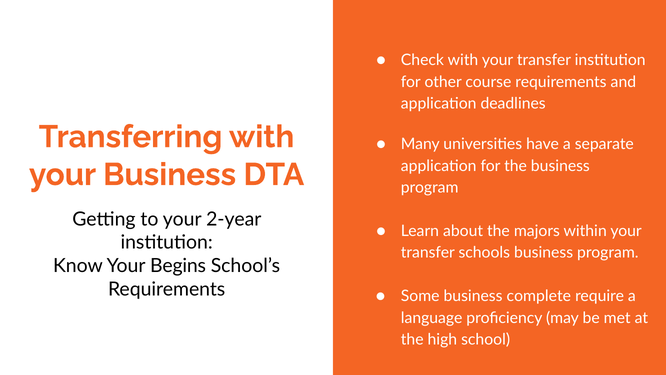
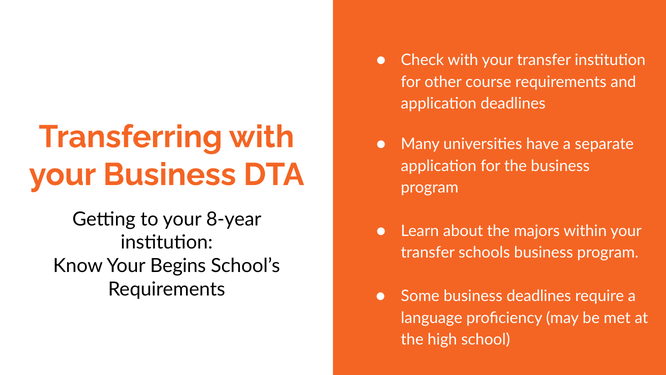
2-year: 2-year -> 8-year (234, 219)
business complete: complete -> deadlines (539, 296)
